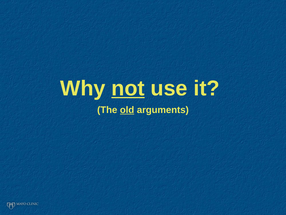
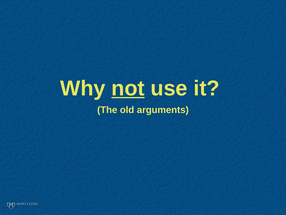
old underline: present -> none (127, 110)
